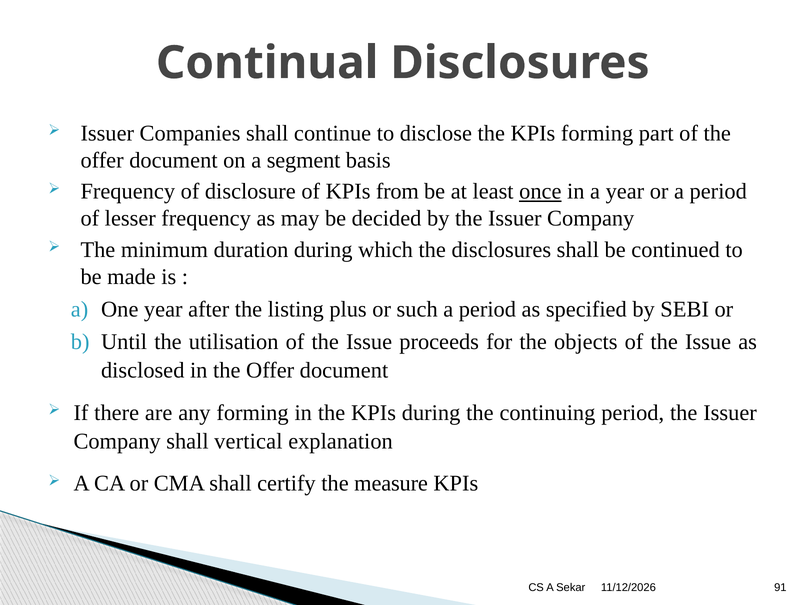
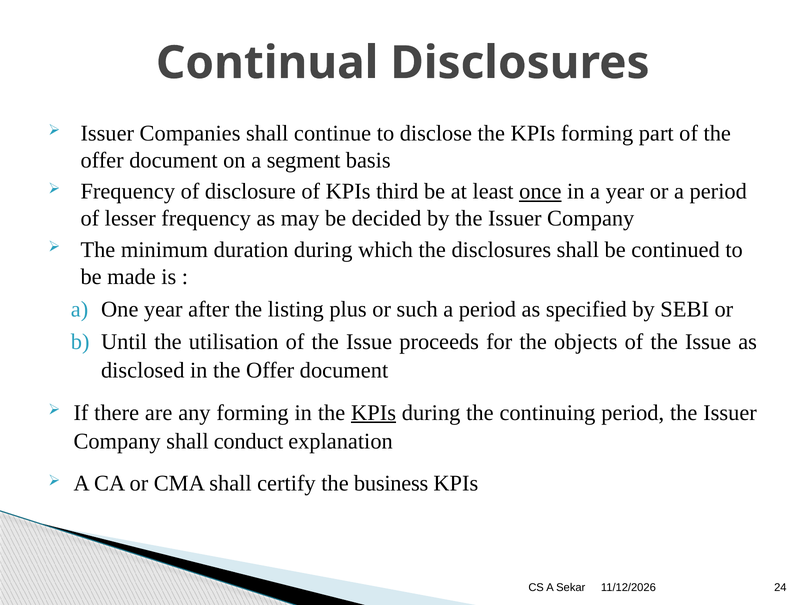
from: from -> third (397, 191)
KPIs underline: none -> present (374, 412)
vertical: vertical -> conduct (249, 441)
measure: measure -> business (391, 483)
91: 91 -> 24 (780, 587)
